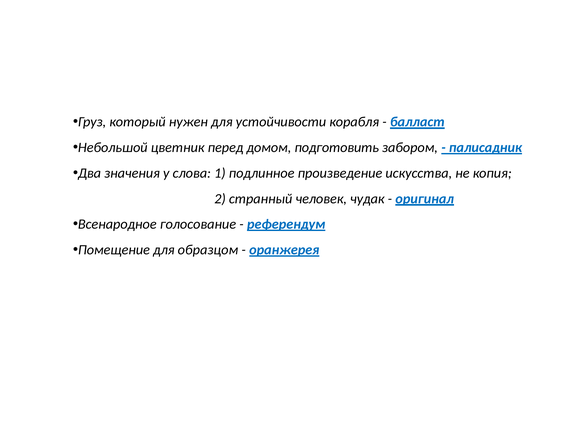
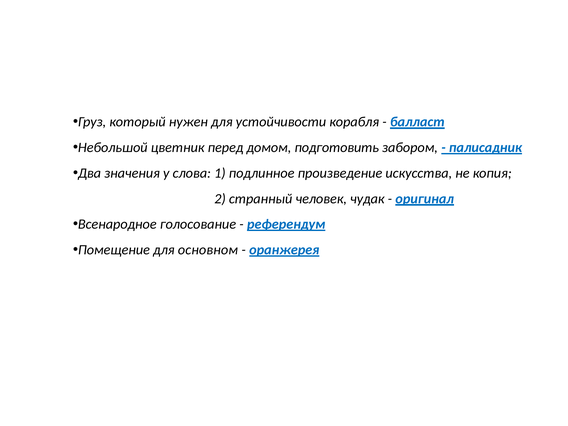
образцом: образцом -> основном (208, 250)
